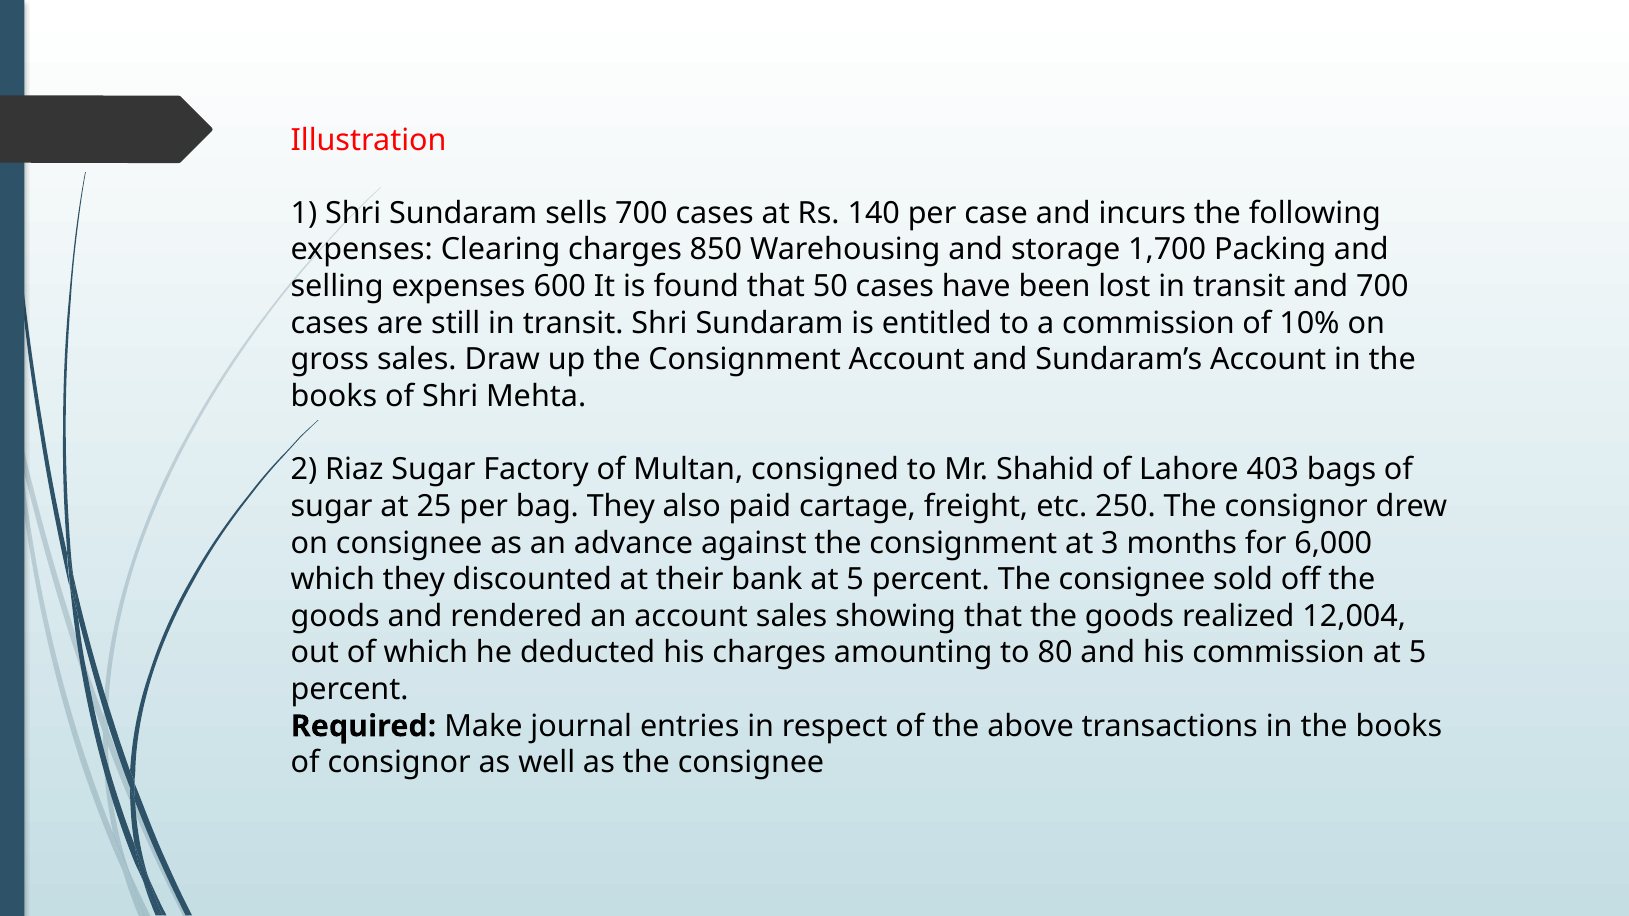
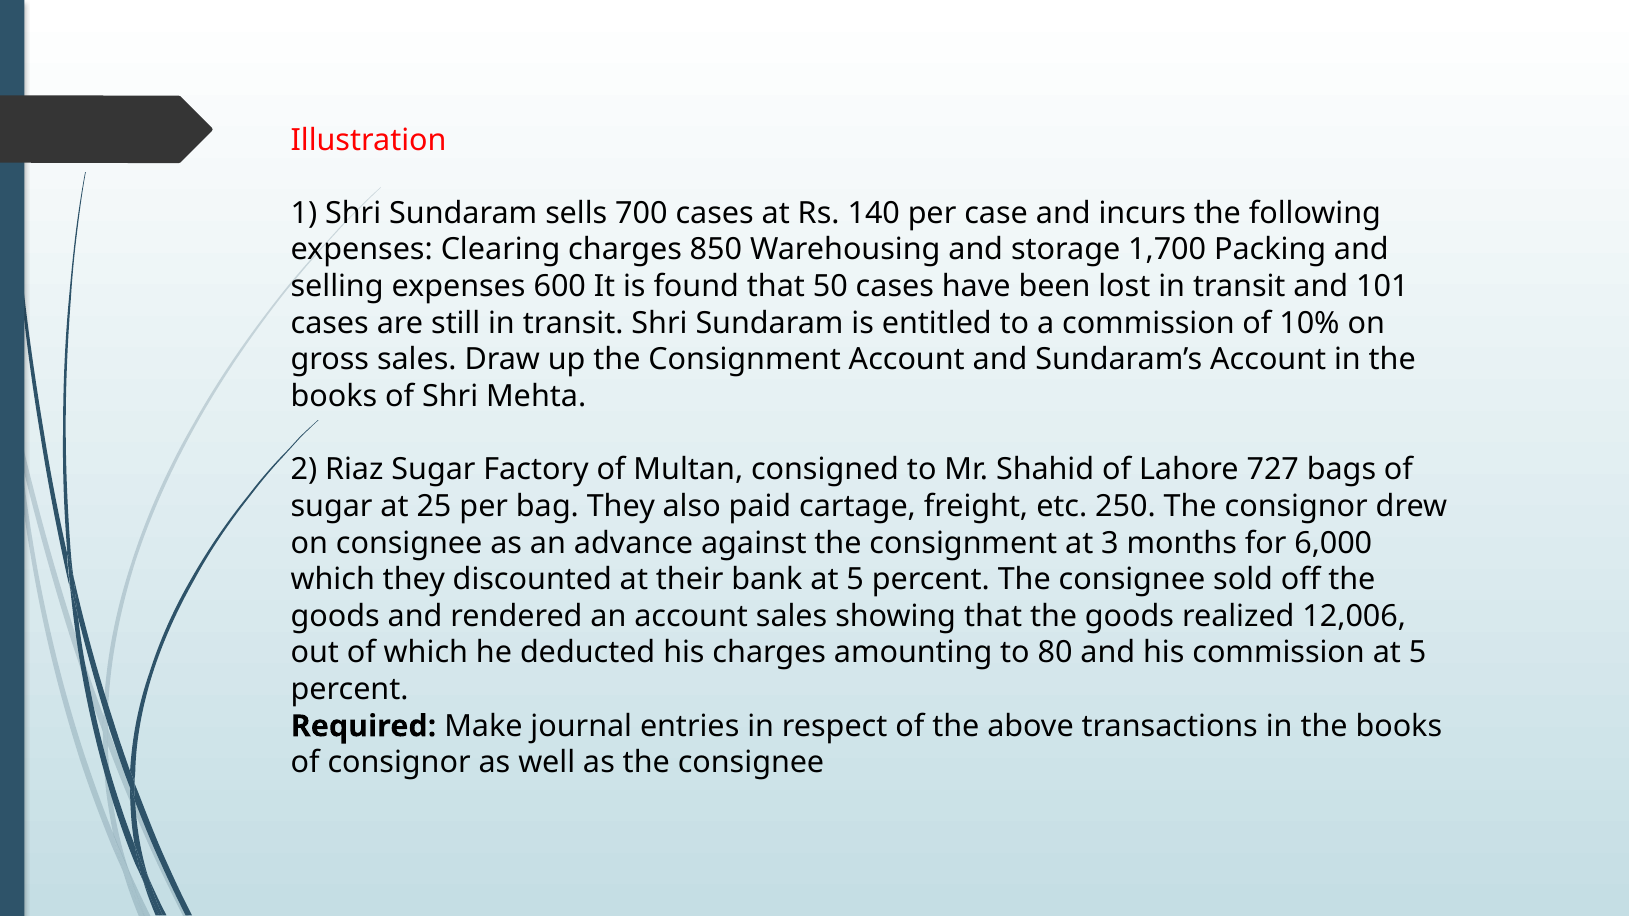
and 700: 700 -> 101 (1382, 287)
403: 403 -> 727 (1273, 470)
12,004: 12,004 -> 12,006 (1354, 616)
